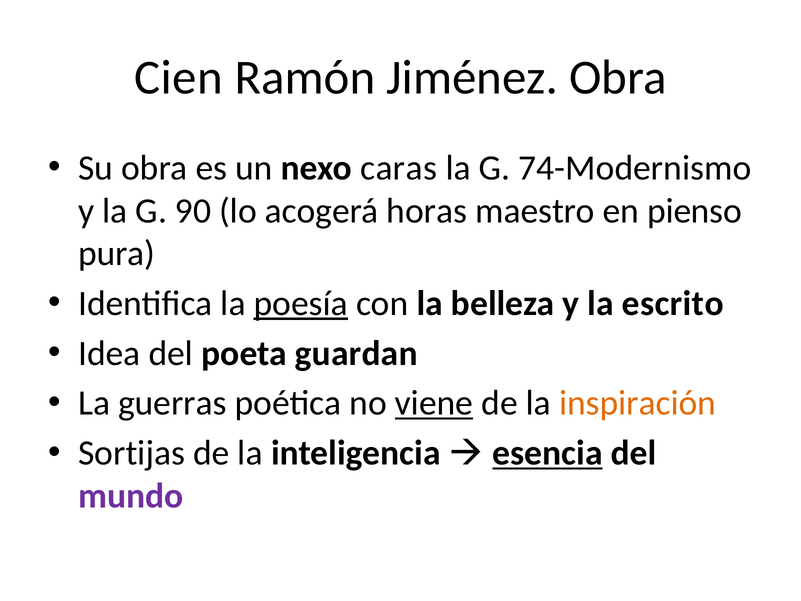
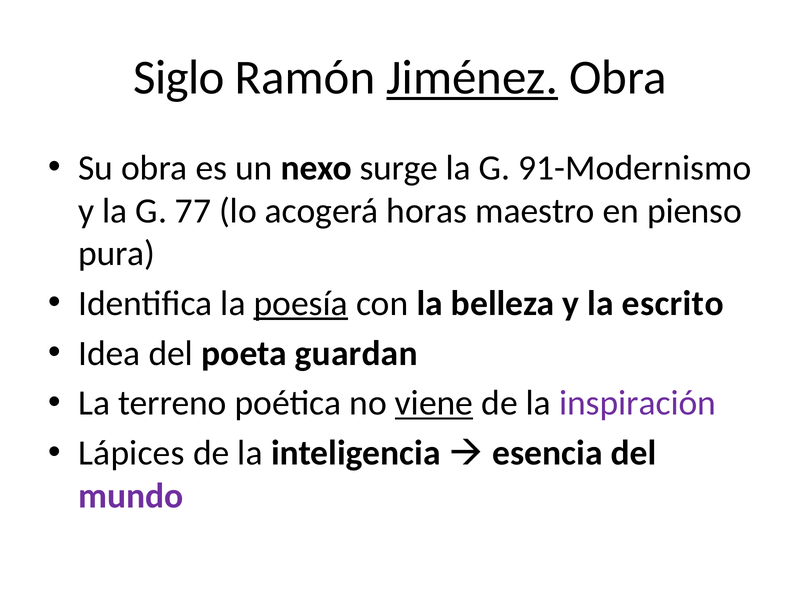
Cien: Cien -> Siglo (179, 78)
Jiménez underline: none -> present (472, 78)
caras: caras -> surge (399, 168)
74-Modernismo: 74-Modernismo -> 91-Modernismo (635, 168)
90: 90 -> 77 (193, 211)
guerras: guerras -> terreno (172, 403)
inspiración colour: orange -> purple (638, 403)
Sortijas: Sortijas -> Lápices (131, 453)
esencia underline: present -> none (548, 453)
